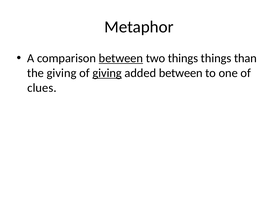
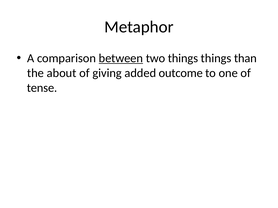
the giving: giving -> about (62, 73)
giving underline: present -> none (107, 73)
added between: between -> outcome (181, 73)
clues: clues -> tense (42, 88)
